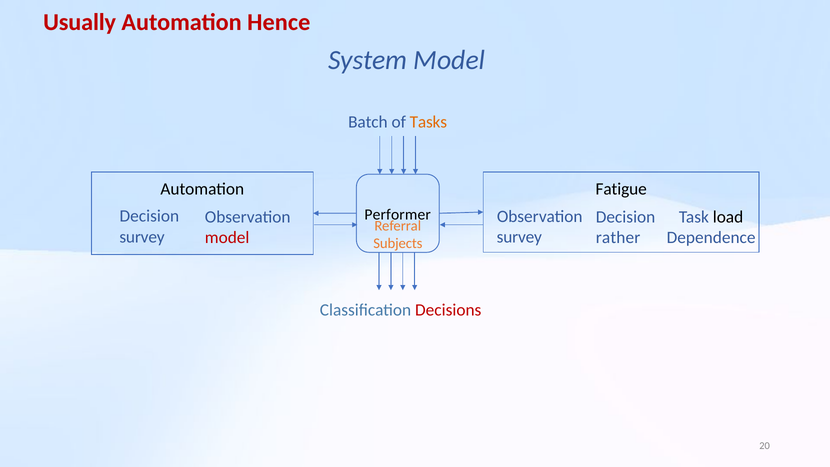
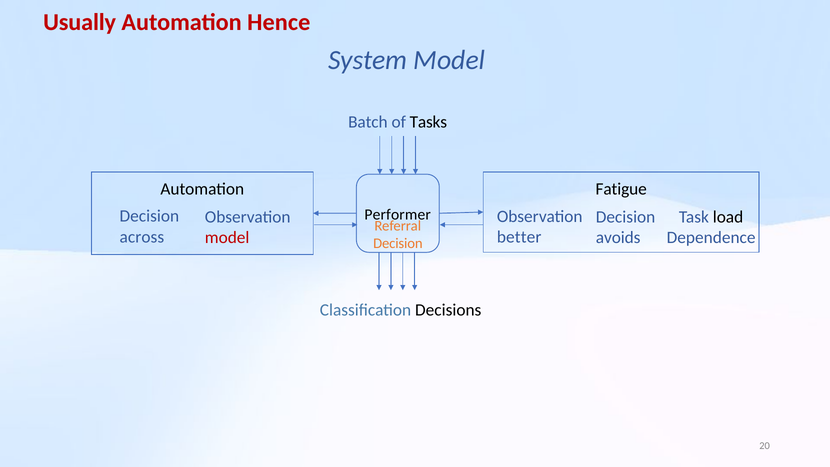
Tasks colour: orange -> black (428, 122)
survey: survey -> across (142, 237)
survey: survey -> better (519, 237)
rather: rather -> avoids (618, 238)
Subjects: Subjects -> Decision (398, 243)
Decisions colour: red -> black (448, 310)
